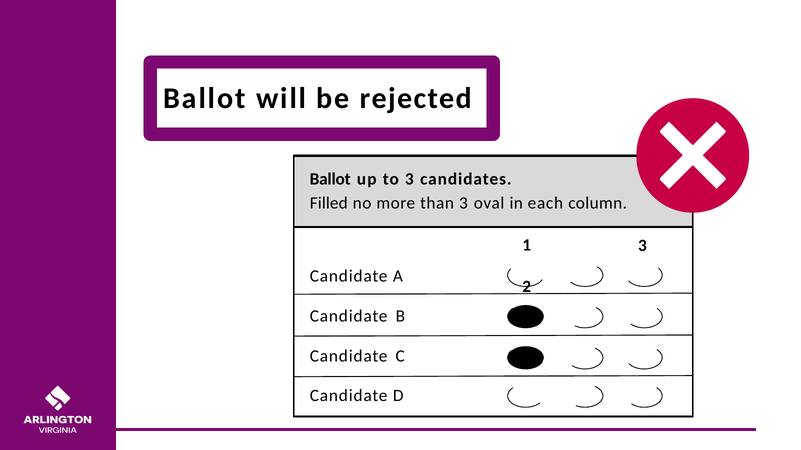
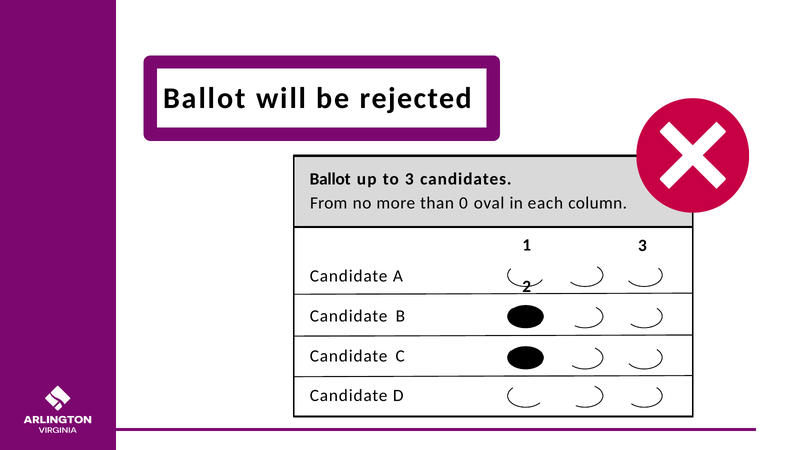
Filled: Filled -> From (329, 203)
than 3: 3 -> 0 (463, 203)
